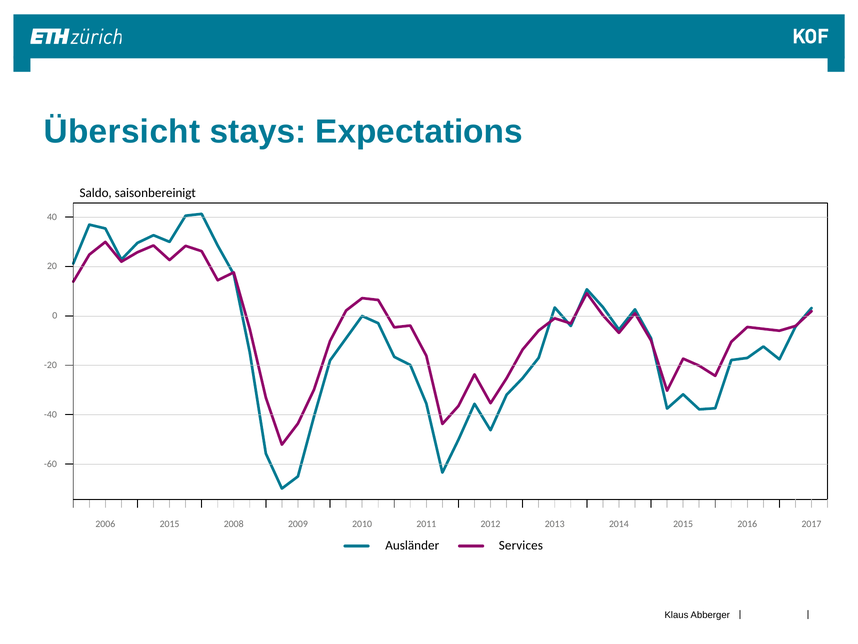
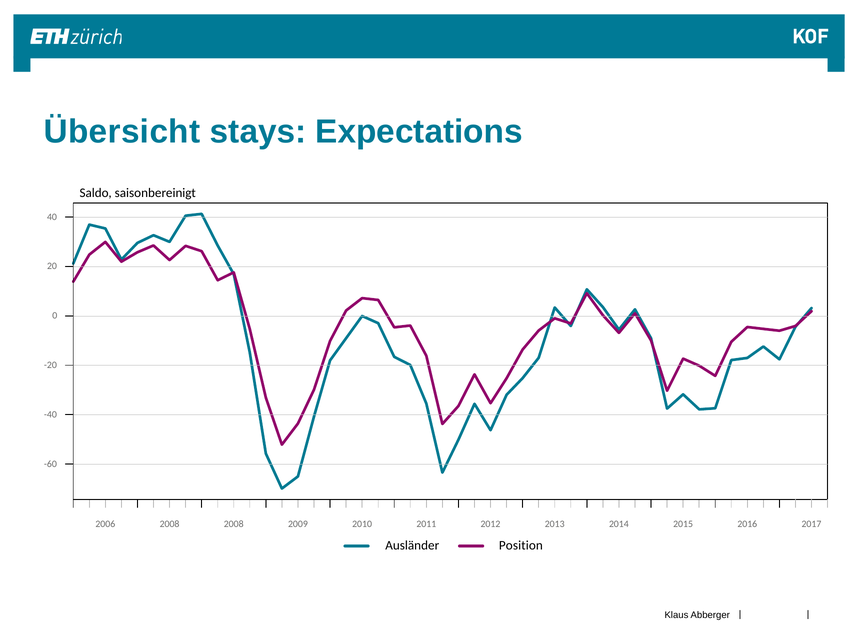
2006 2015: 2015 -> 2008 (170, 524)
Services: Services -> Position (521, 545)
